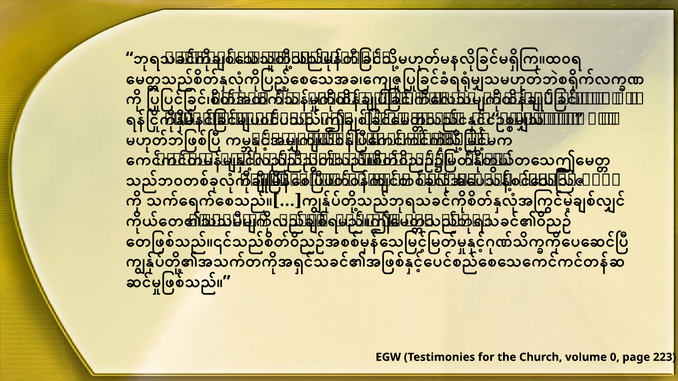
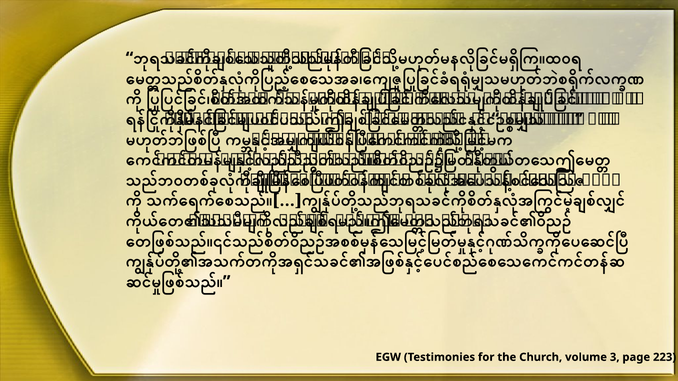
0: 0 -> 3 (615, 357)
